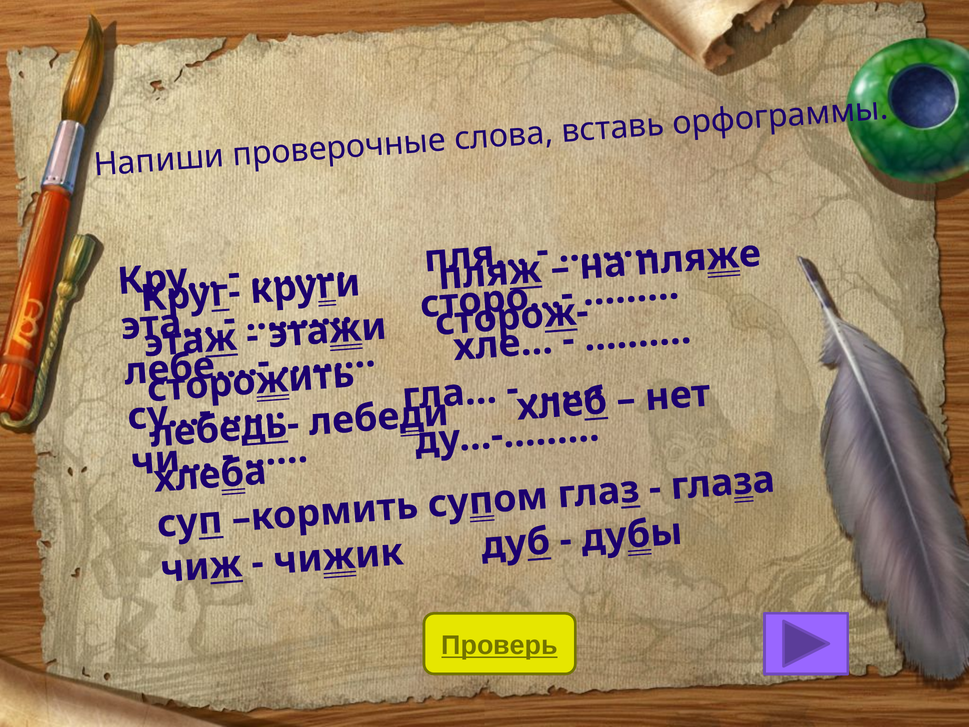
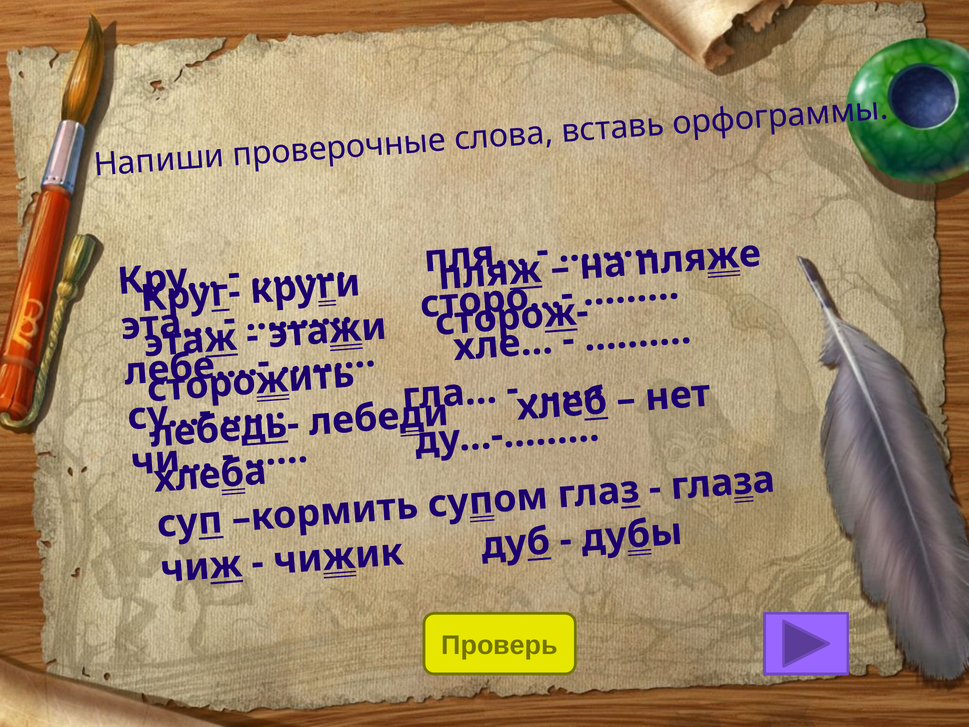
Проверь underline: present -> none (500, 645)
